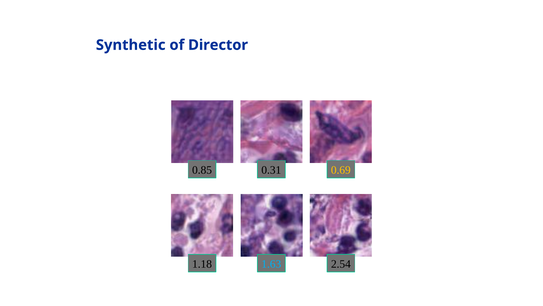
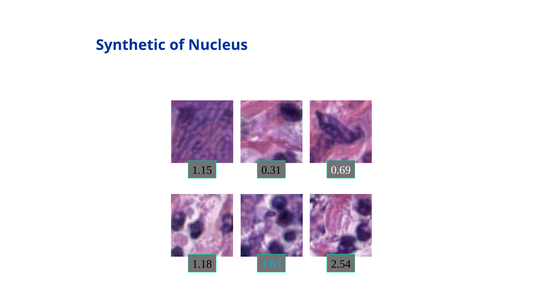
Director: Director -> Nucleus (218, 45)
0.85: 0.85 -> 1.15 (202, 170)
0.69 colour: yellow -> white (341, 170)
